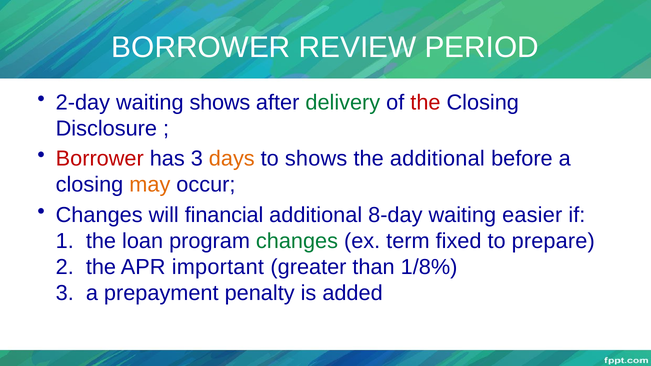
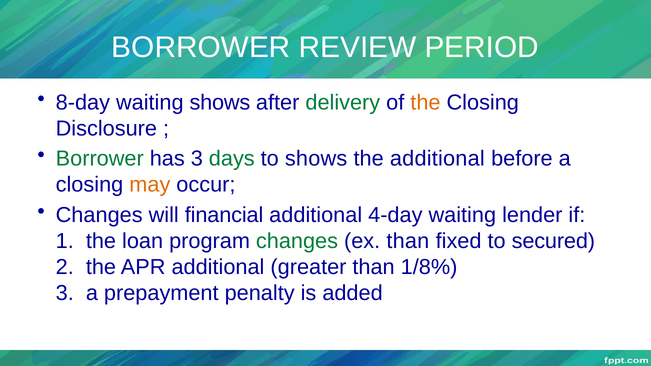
2-day: 2-day -> 8-day (83, 102)
the colour: red -> orange (425, 102)
Borrower colour: red -> green (100, 159)
days colour: orange -> green (232, 159)
8-day: 8-day -> 4-day (395, 215)
easier: easier -> lender (532, 215)
ex term: term -> than (408, 241)
prepare: prepare -> secured (553, 241)
APR important: important -> additional (218, 267)
